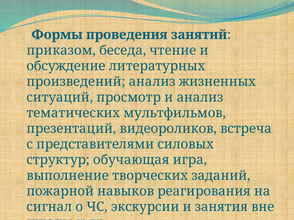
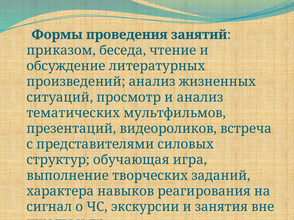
пожарной: пожарной -> характера (60, 192)
